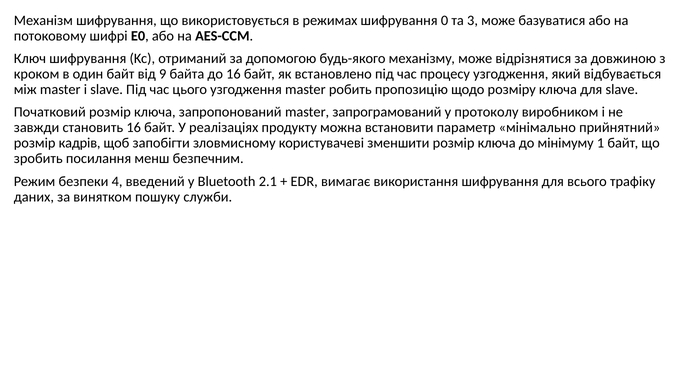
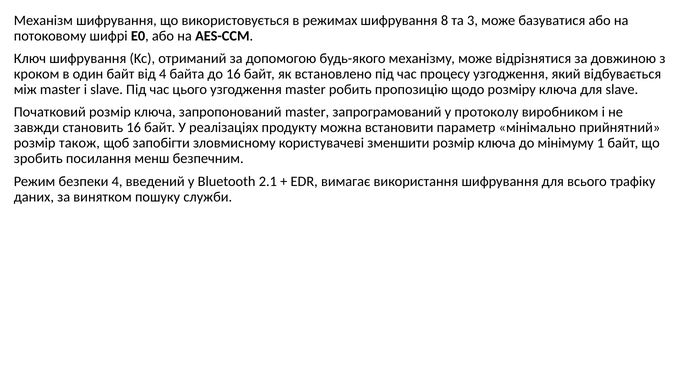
0: 0 -> 8 (445, 20)
від 9: 9 -> 4 (163, 74)
кадрів: кадрів -> також (79, 143)
